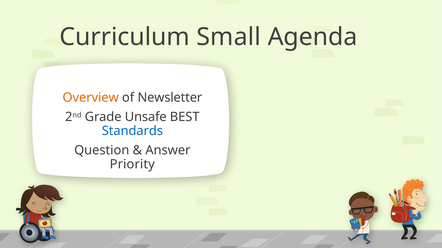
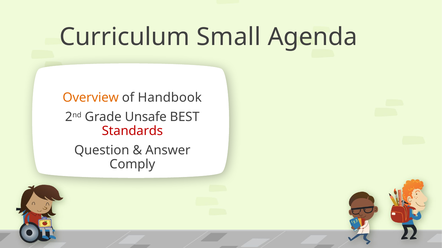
Newsletter: Newsletter -> Handbook (170, 98)
Standards colour: blue -> red (132, 131)
Priority: Priority -> Comply (132, 165)
